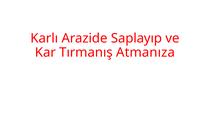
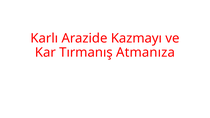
Saplayıp: Saplayıp -> Kazmayı (136, 38)
